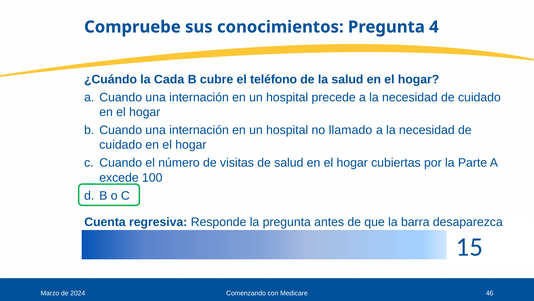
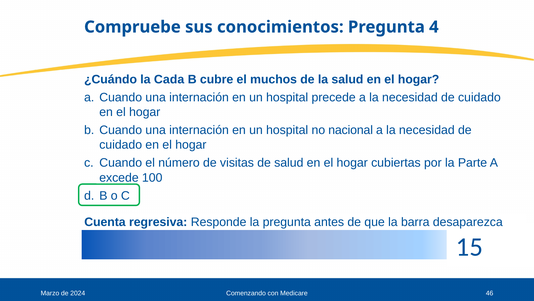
teléfono: teléfono -> muchos (274, 79)
llamado: llamado -> nacional (351, 130)
